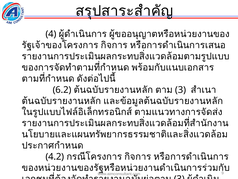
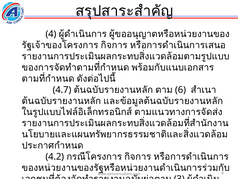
6.2: 6.2 -> 4.7 (62, 90)
3: 3 -> 6 (181, 90)
